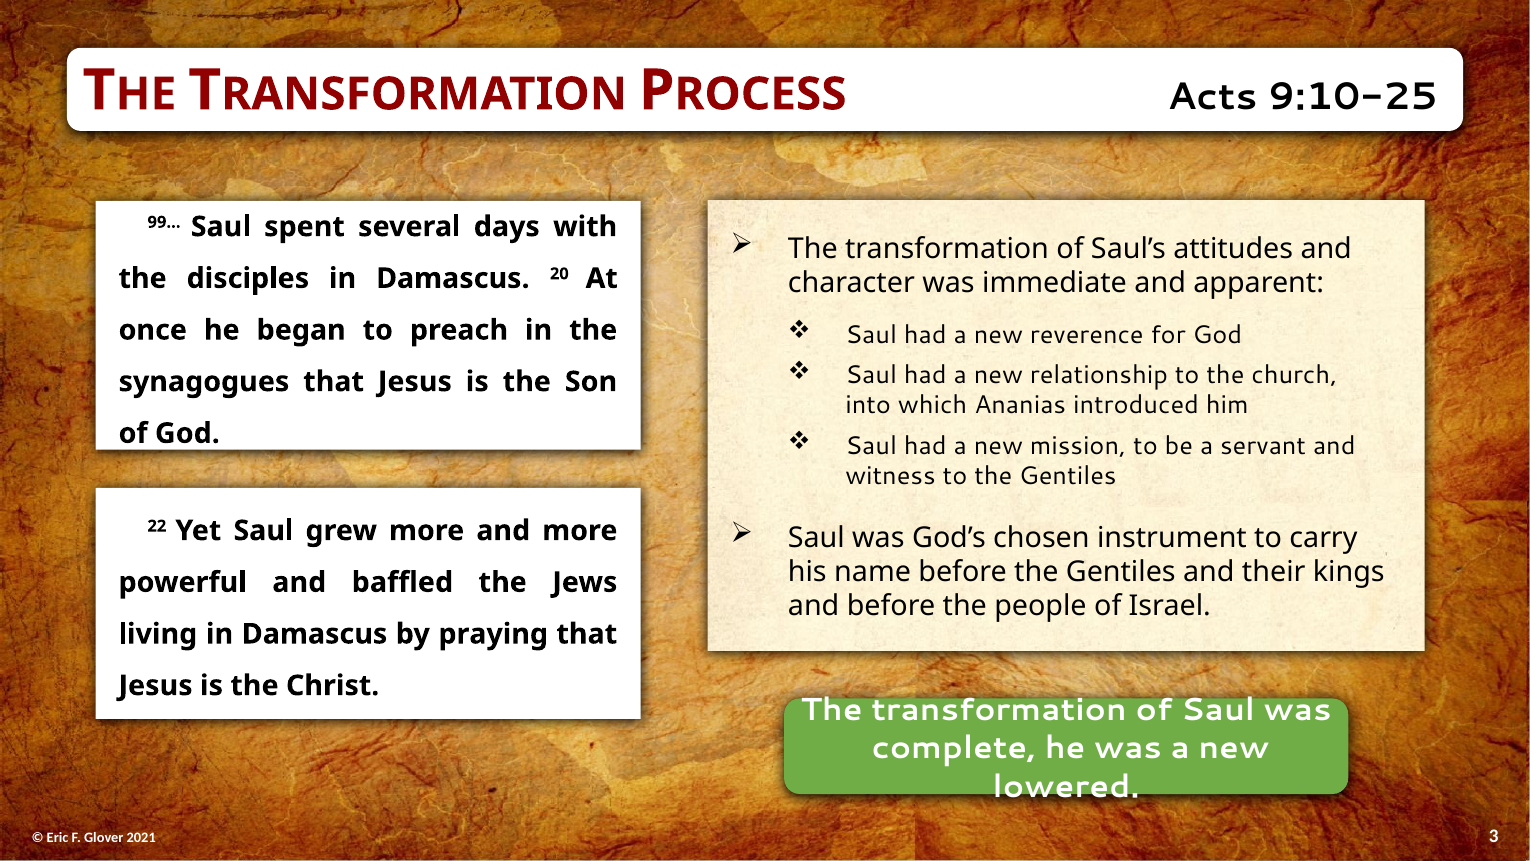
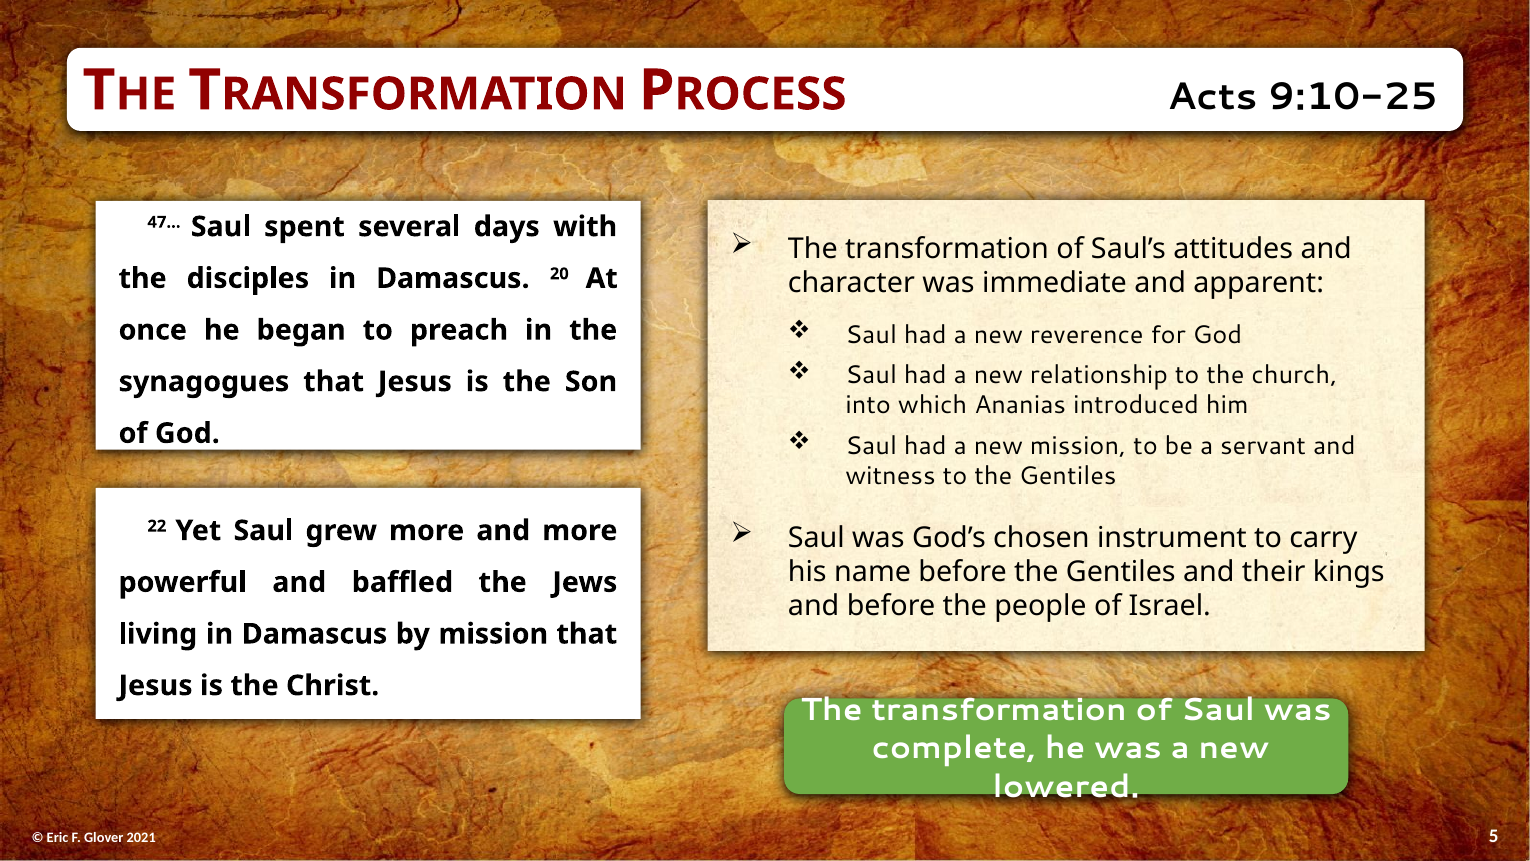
99…: 99… -> 47… (164, 222)
by praying: praying -> mission (493, 634)
3: 3 -> 5 (1494, 836)
